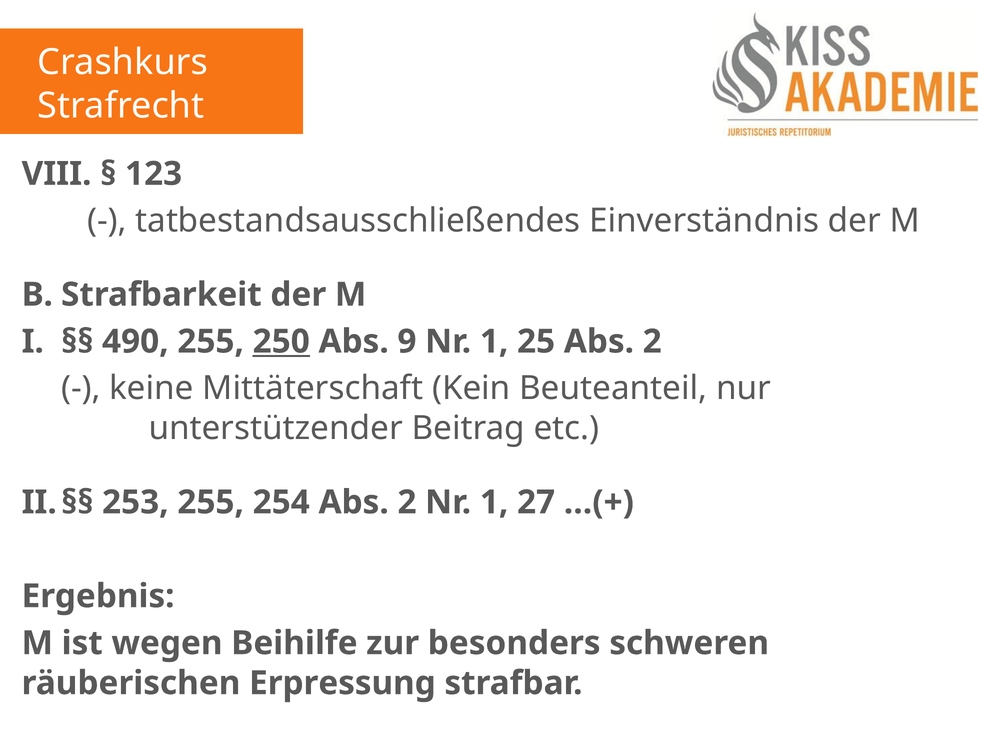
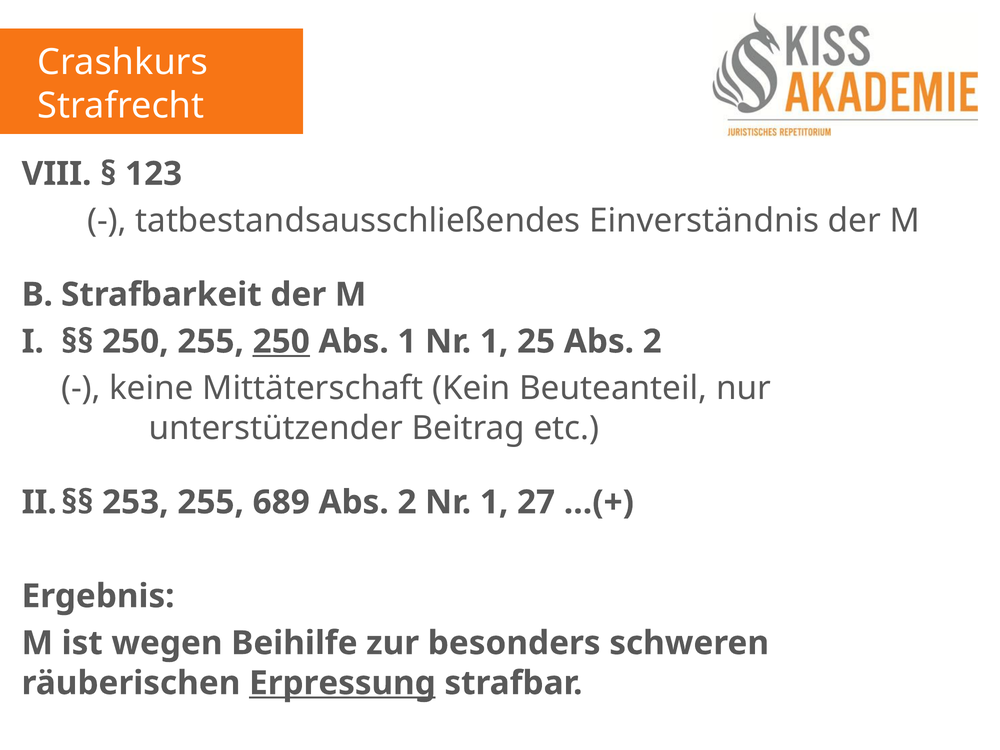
490: 490 -> 250 (135, 342)
Abs 9: 9 -> 1 (407, 342)
254: 254 -> 689 (281, 502)
Erpressung underline: none -> present (342, 683)
